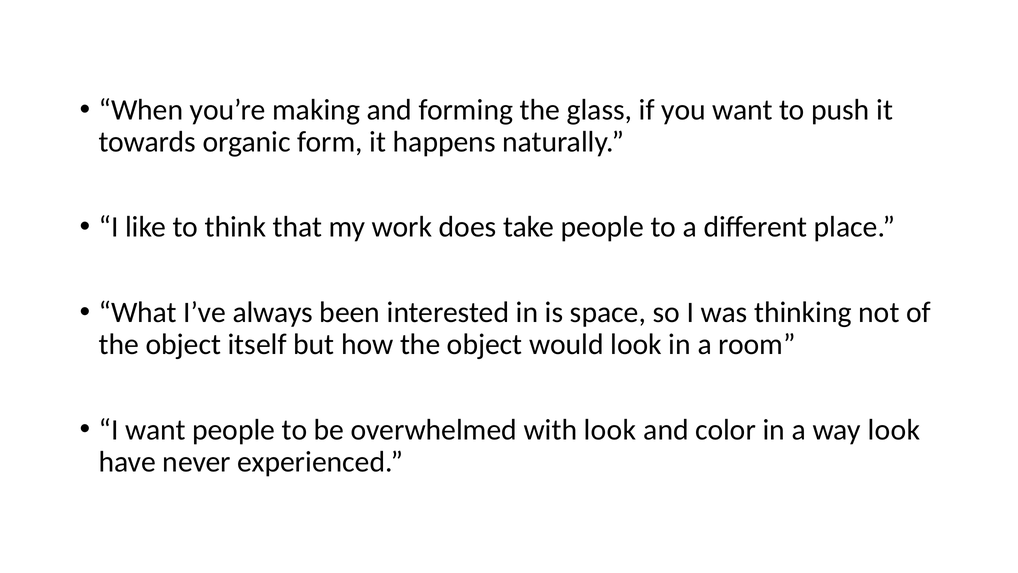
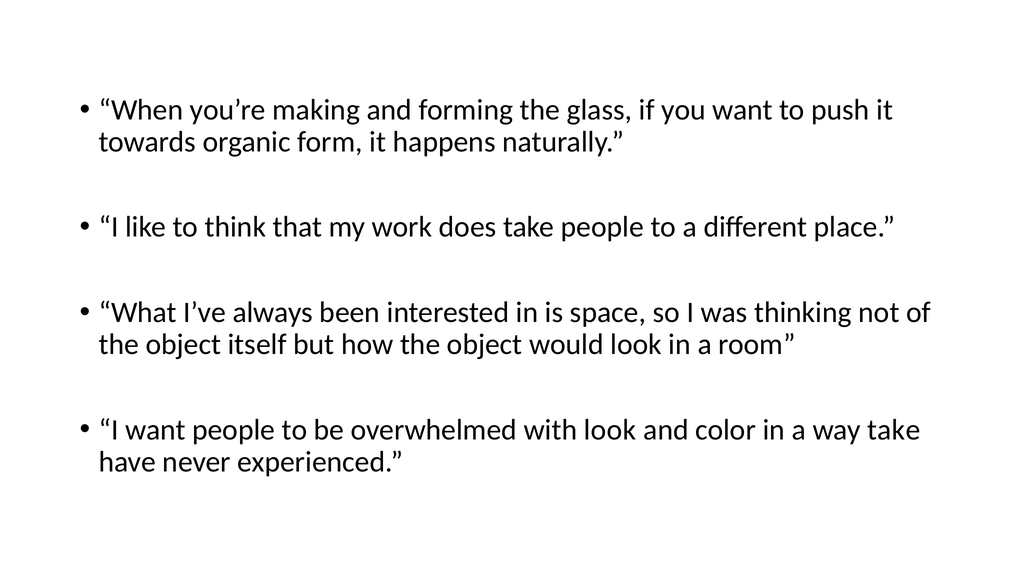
way look: look -> take (894, 429)
